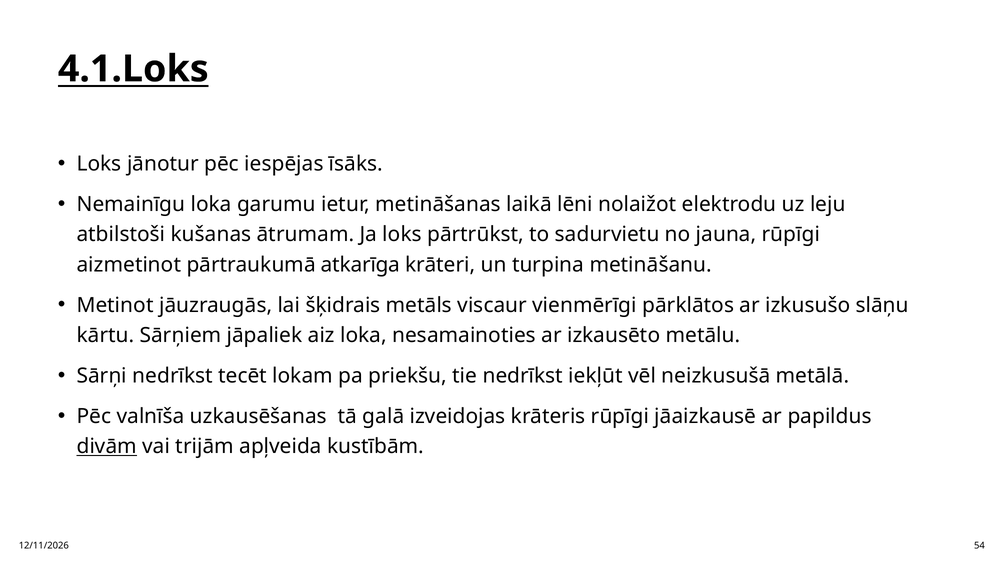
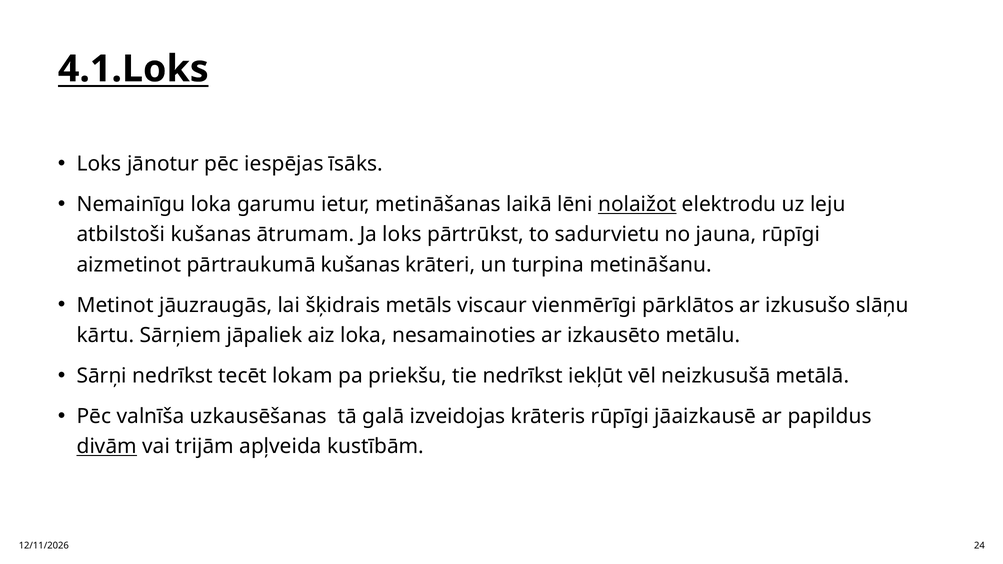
nolaižot underline: none -> present (637, 204)
pārtraukumā atkarīga: atkarīga -> kušanas (361, 265)
54: 54 -> 24 (979, 546)
